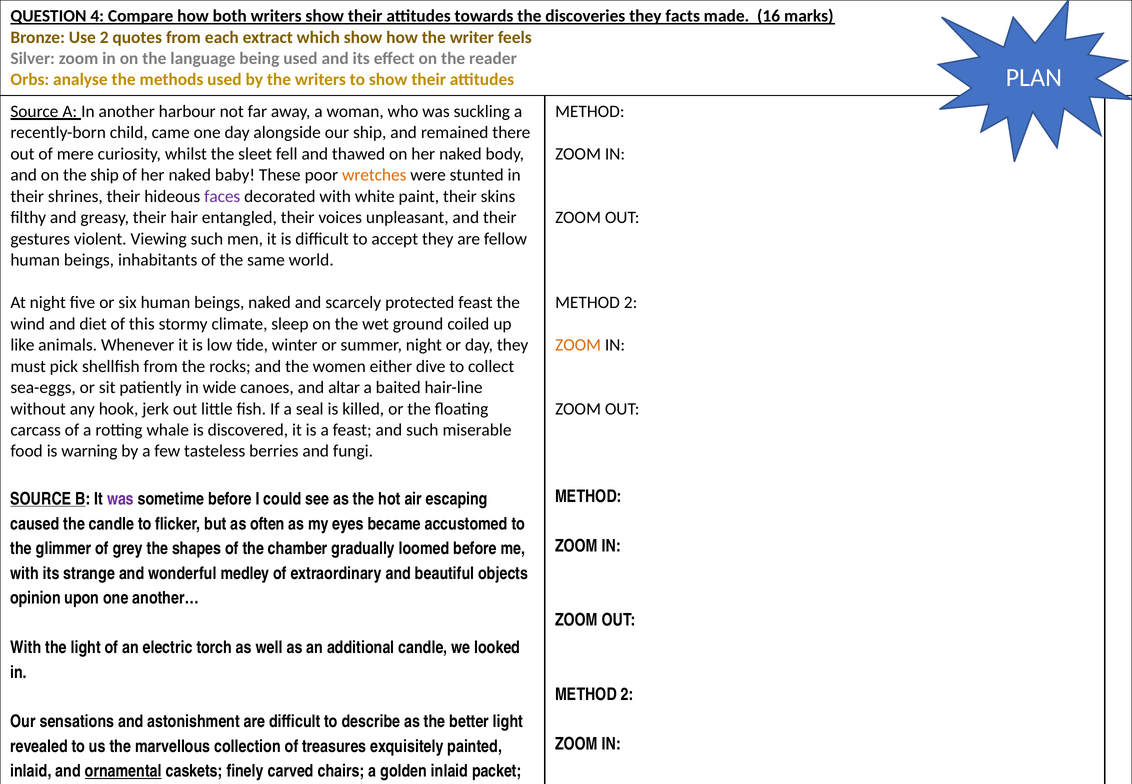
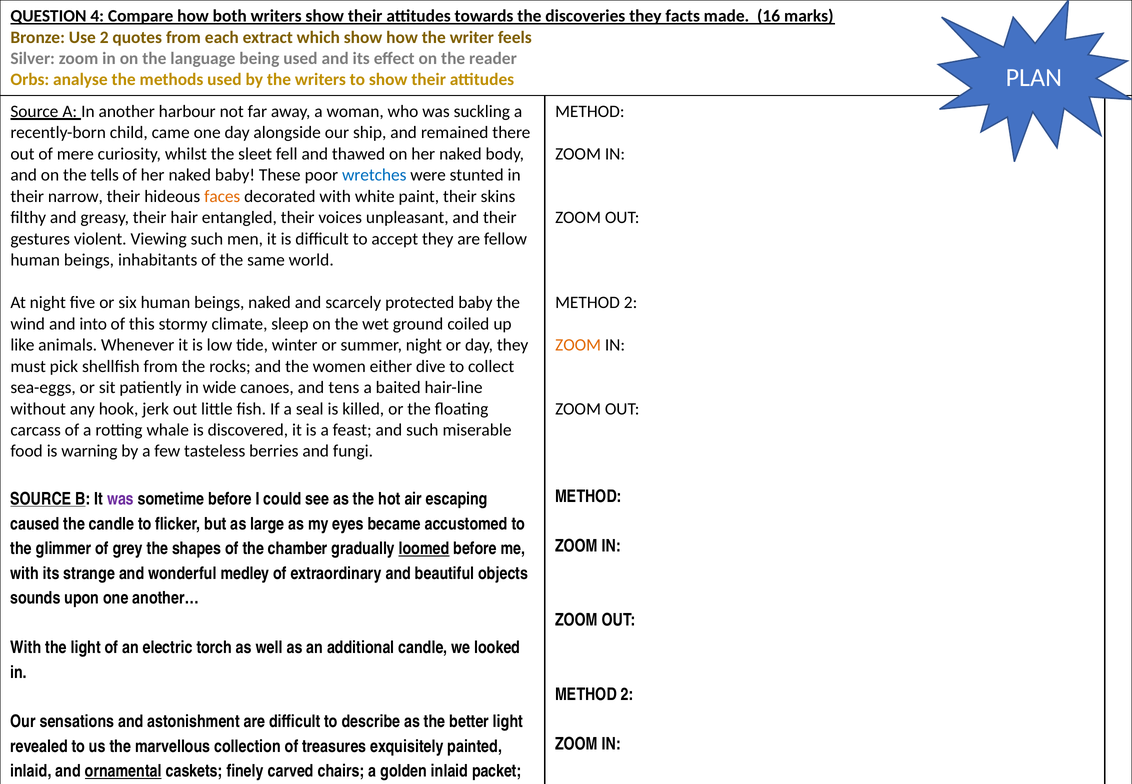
the ship: ship -> tells (105, 175)
wretches colour: orange -> blue (374, 175)
shrines: shrines -> narrow (75, 196)
faces colour: purple -> orange (222, 196)
protected feast: feast -> baby (475, 302)
diet: diet -> into (93, 324)
altar: altar -> tens (344, 387)
often: often -> large (267, 524)
loomed underline: none -> present (424, 548)
opinion: opinion -> sounds (35, 598)
